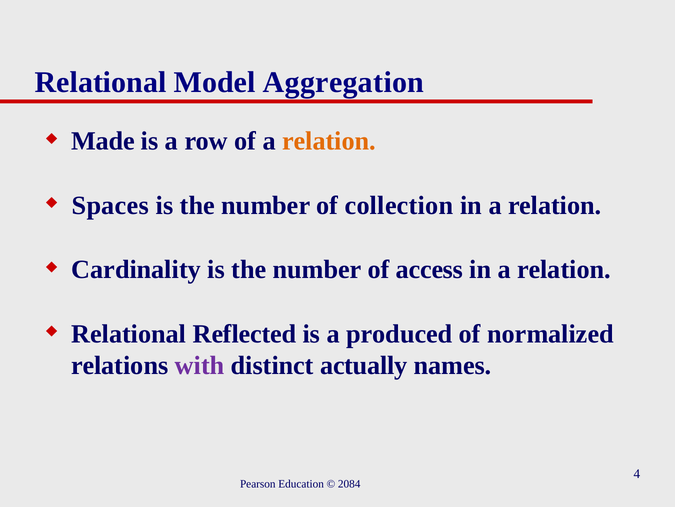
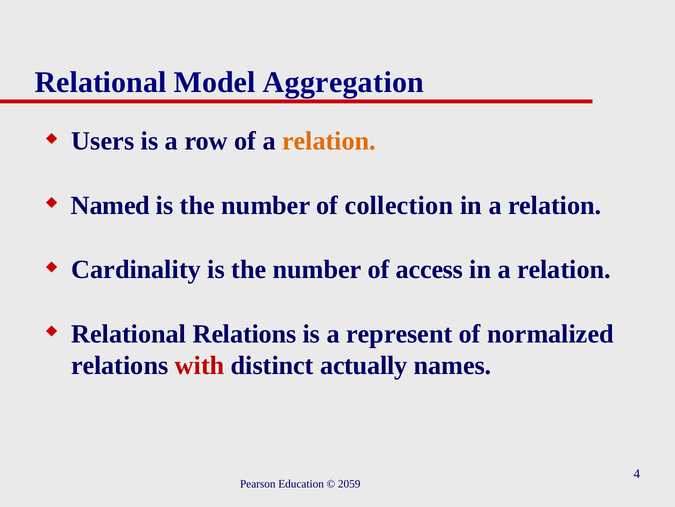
Made: Made -> Users (103, 141)
Spaces: Spaces -> Named (111, 205)
Relational Reflected: Reflected -> Relations (244, 333)
produced: produced -> represent (399, 333)
with colour: purple -> red (200, 365)
2084: 2084 -> 2059 (349, 483)
